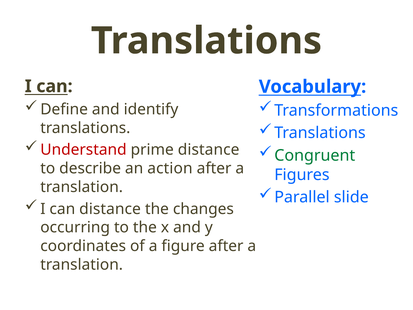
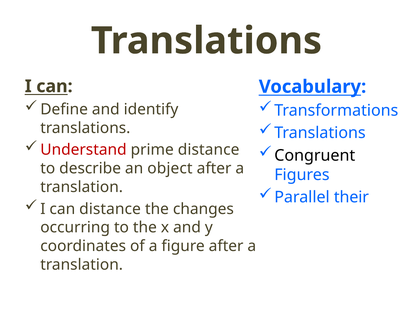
Congruent colour: green -> black (315, 155)
action: action -> object (170, 168)
slide: slide -> their (351, 197)
